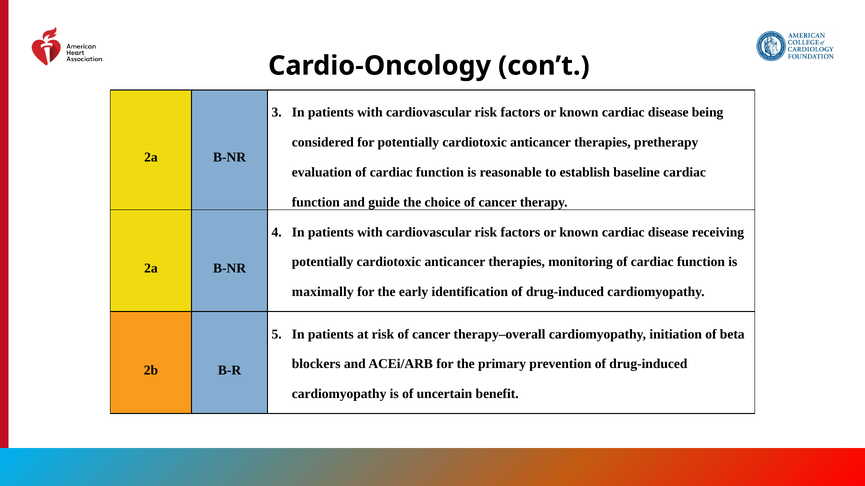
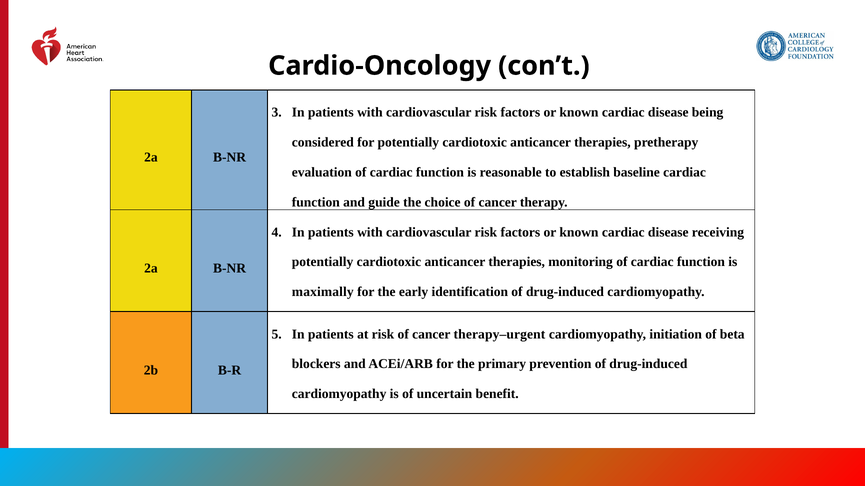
therapy–overall: therapy–overall -> therapy–urgent (499, 334)
